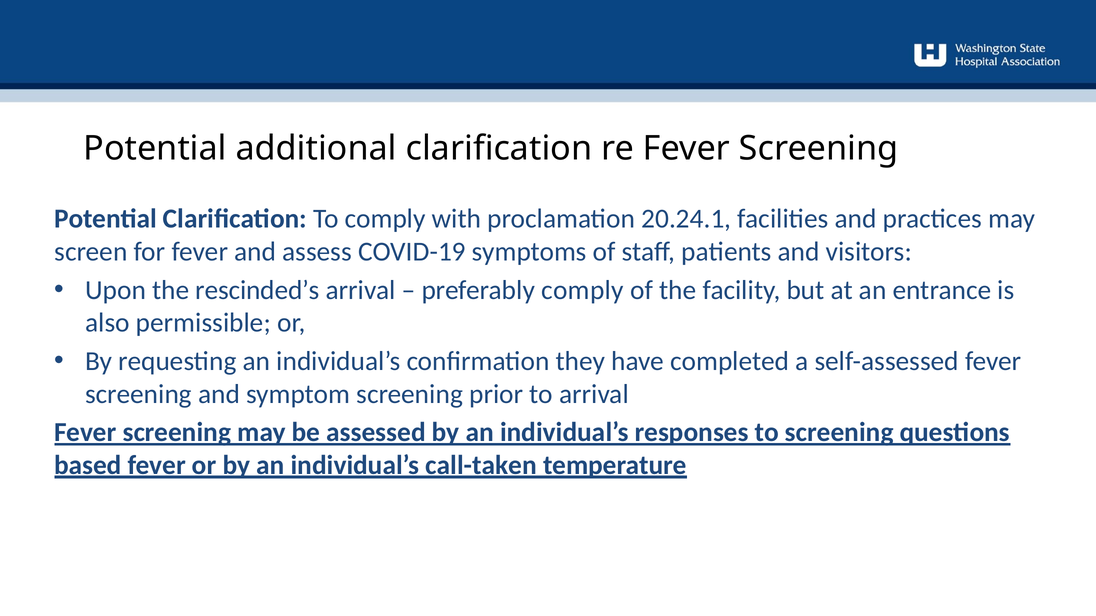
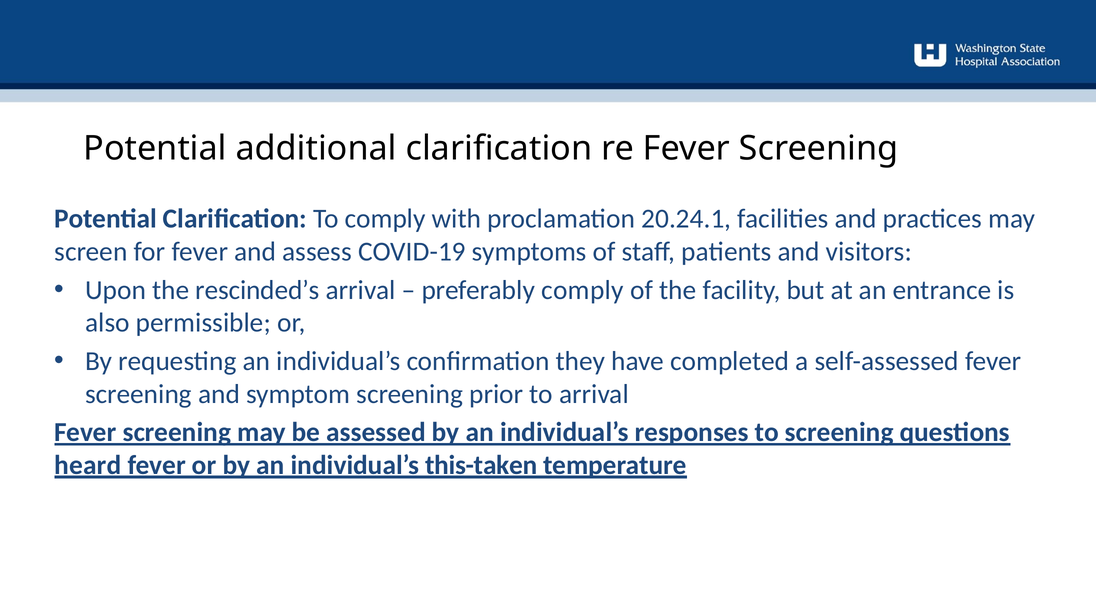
based: based -> heard (88, 466)
call-taken: call-taken -> this-taken (481, 466)
